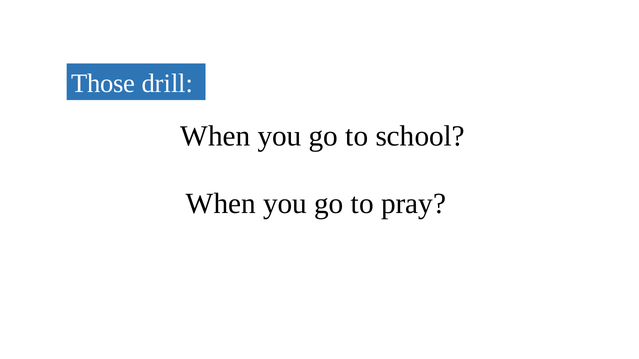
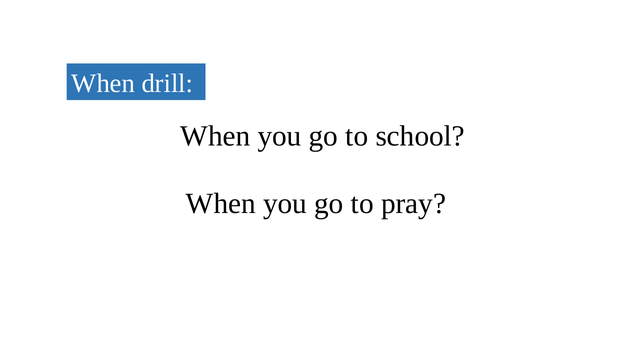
Those: Those -> When (103, 84)
